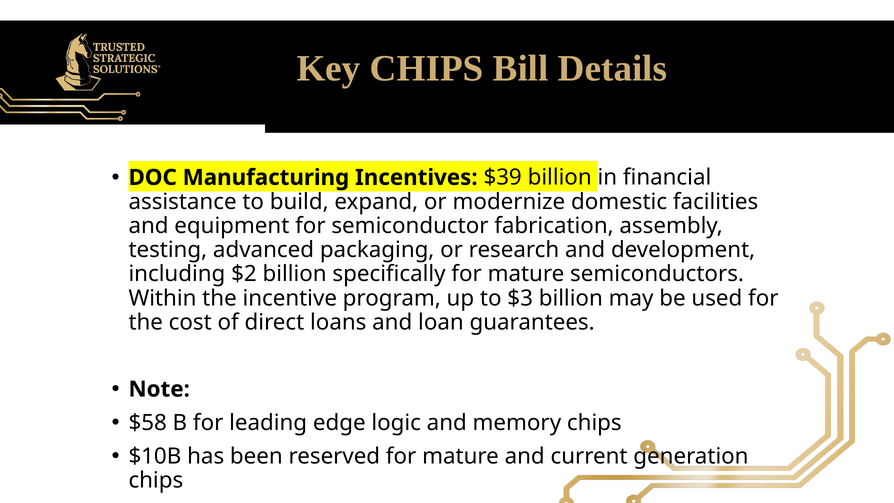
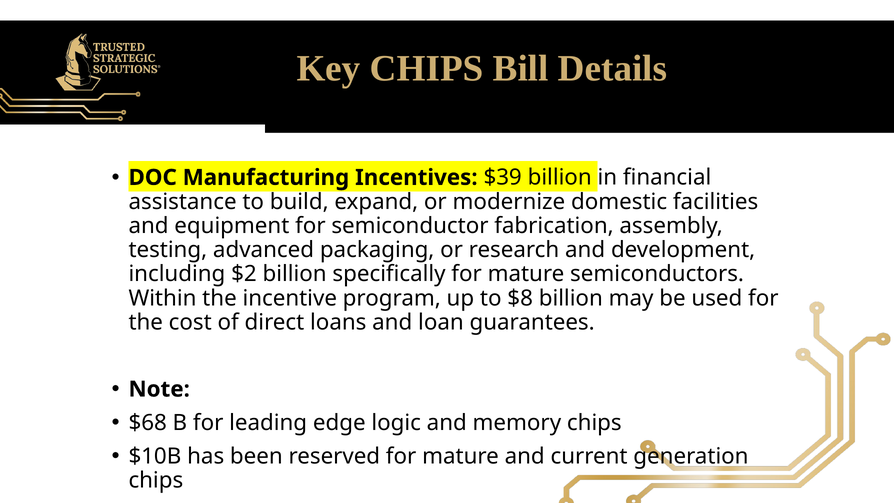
$3: $3 -> $8 (520, 298)
$58: $58 -> $68 (148, 423)
